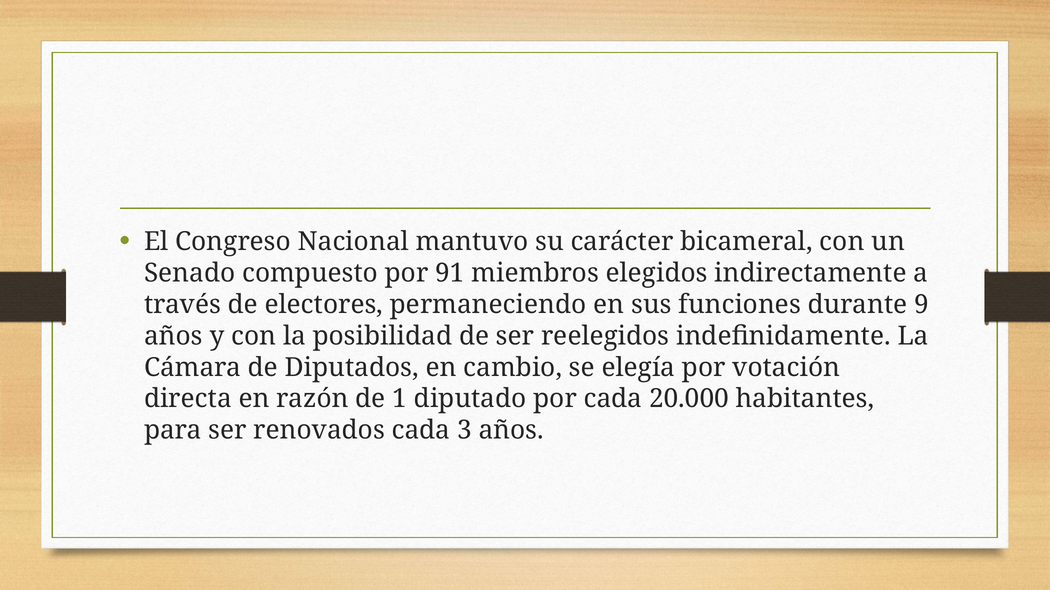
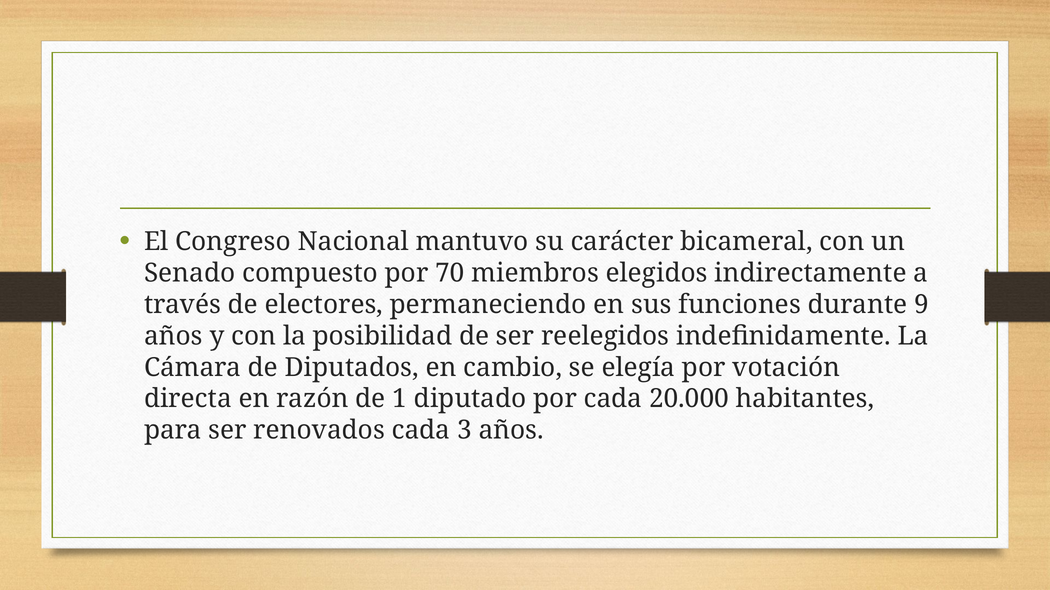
91: 91 -> 70 (450, 273)
